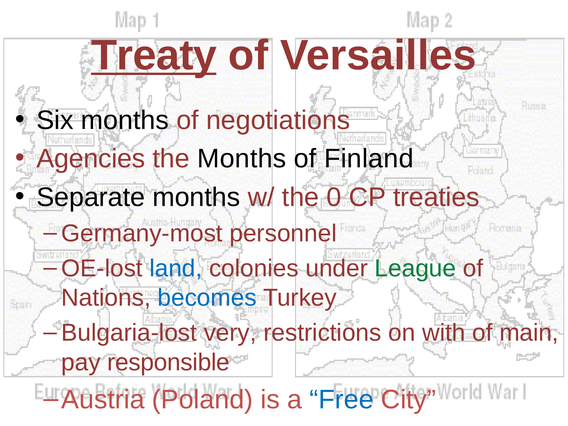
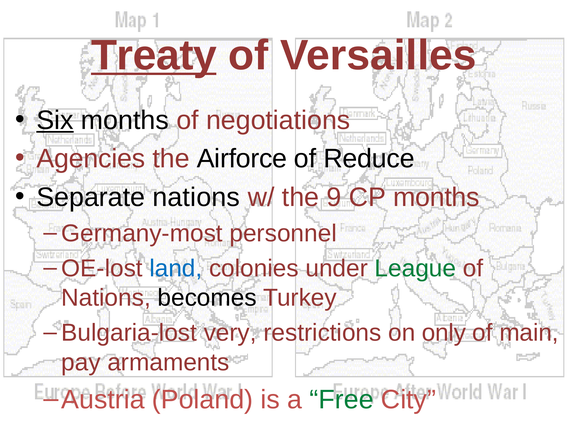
Six underline: none -> present (55, 120)
the Months: Months -> Airforce (242, 159)
Finland: Finland -> Reduce (369, 159)
Separate months: months -> nations (196, 197)
0: 0 -> 9 (334, 197)
CP treaties: treaties -> months (436, 197)
becomes colour: blue -> black (207, 298)
with: with -> only (444, 333)
responsible: responsible -> armaments (168, 362)
Free colour: blue -> green (342, 400)
